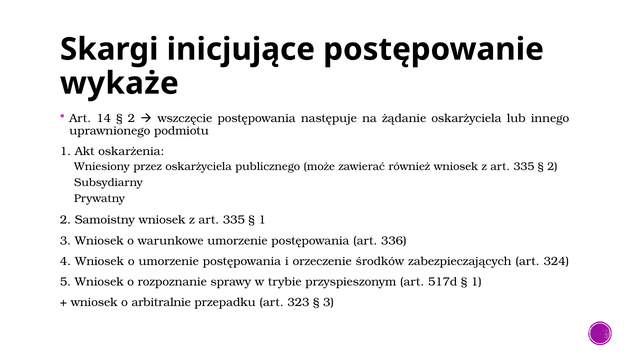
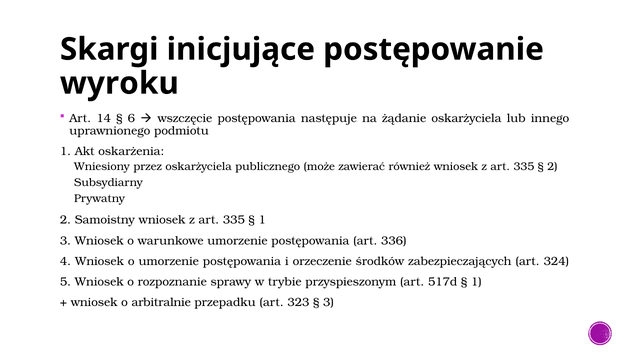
wykaże: wykaże -> wyroku (119, 83)
2: 2 -> 6 (131, 118)
